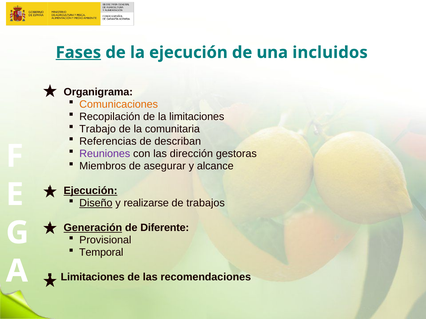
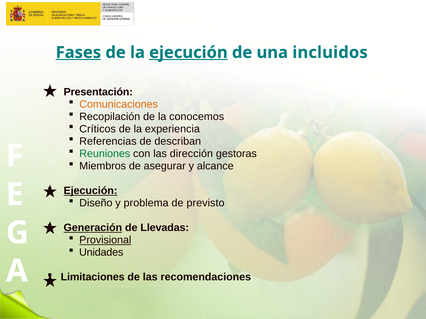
ejecución underline: none -> present (188, 53)
Organigrama: Organigrama -> Presentación (98, 92)
la limitaciones: limitaciones -> conocemos (197, 117)
Trabajo: Trabajo -> Críticos (98, 129)
comunitaria: comunitaria -> experiencia (172, 129)
Reuniones colour: purple -> green (105, 154)
Diseño underline: present -> none (96, 203)
realizarse: realizarse -> problema (146, 203)
trabajos: trabajos -> previsto (206, 203)
Diferente: Diferente -> Llevadas (165, 228)
Provisional underline: none -> present (105, 240)
Temporal: Temporal -> Unidades (101, 253)
